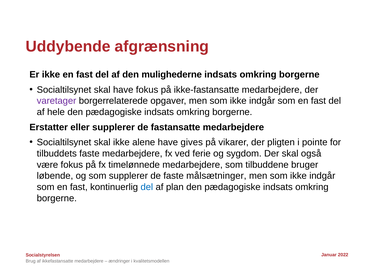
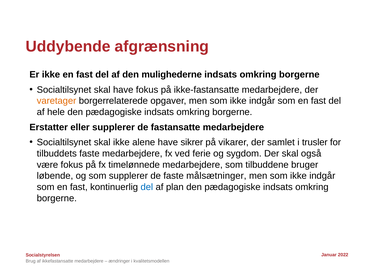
varetager colour: purple -> orange (57, 101)
gives: gives -> sikrer (192, 143)
pligten: pligten -> samlet (281, 143)
pointe: pointe -> trusler (315, 143)
